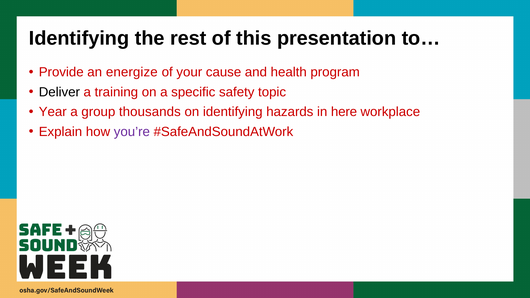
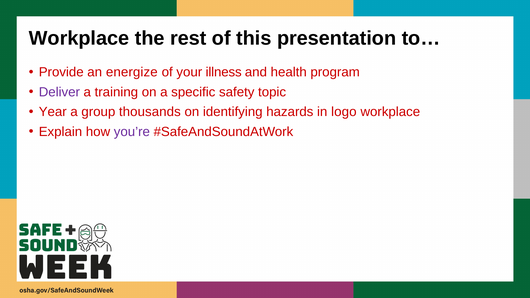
Identifying: Identifying -> Workplace (79, 38)
cause: cause -> illness (224, 72)
Deliver colour: black -> purple (59, 92)
here: here -> logo (344, 112)
